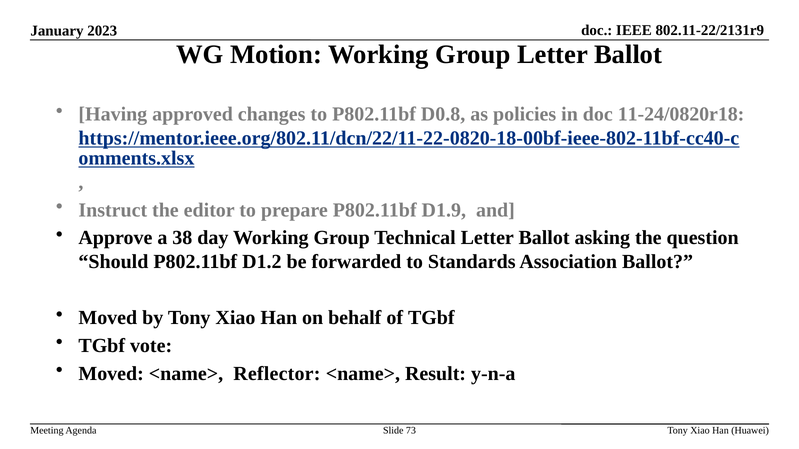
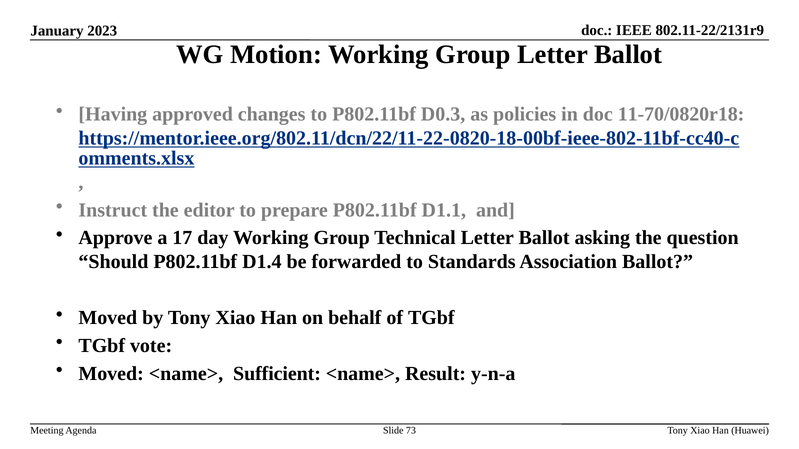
D0.8: D0.8 -> D0.3 (443, 114)
11-24/0820r18: 11-24/0820r18 -> 11-70/0820r18 (681, 114)
D1.9: D1.9 -> D1.1 (444, 210)
38: 38 -> 17 (182, 238)
D1.2: D1.2 -> D1.4 (262, 262)
Reflector: Reflector -> Sufficient (277, 374)
